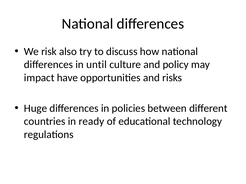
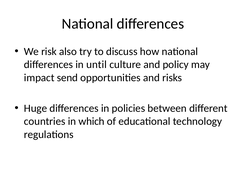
have: have -> send (67, 78)
ready: ready -> which (92, 122)
